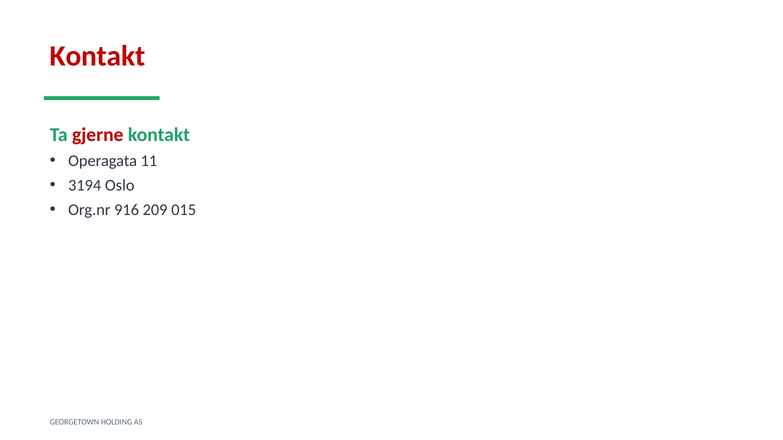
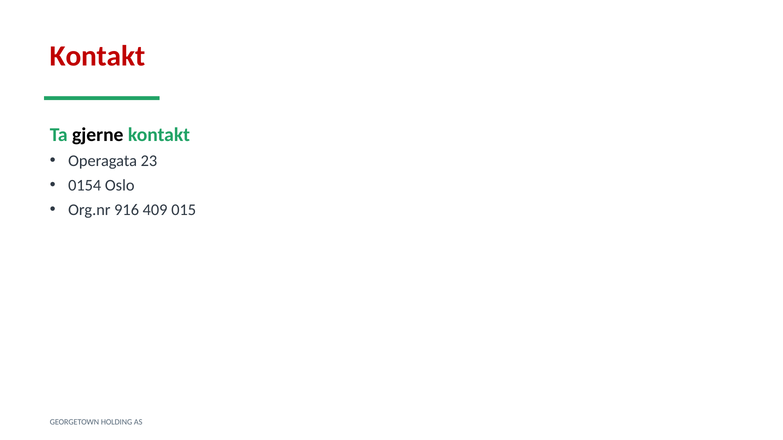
gjerne colour: red -> black (98, 135)
11: 11 -> 23 (149, 161)
3194: 3194 -> 0154 (85, 185)
209: 209 -> 409 (155, 210)
